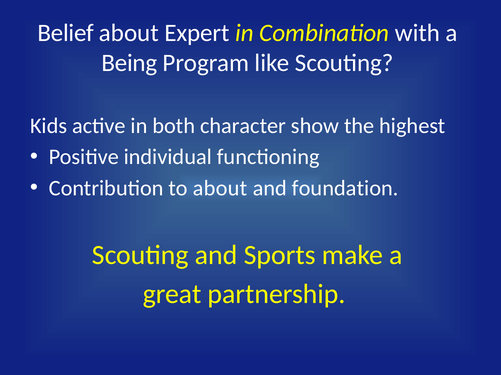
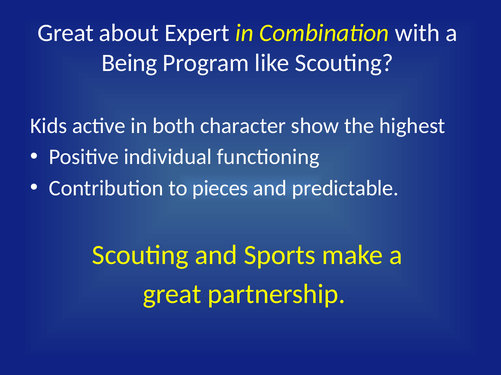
Belief: Belief -> Great (66, 33)
to about: about -> pieces (220, 188)
foundation: foundation -> predictable (345, 188)
